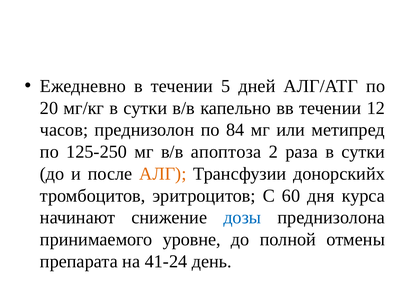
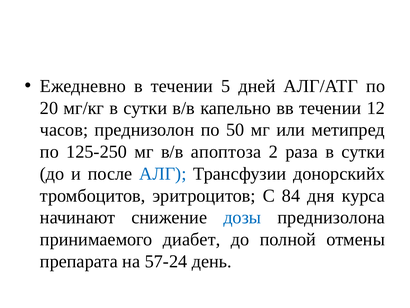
84: 84 -> 50 (235, 130)
АЛГ colour: orange -> blue (163, 173)
60: 60 -> 84 (291, 195)
уровне: уровне -> диабет (192, 239)
41-24: 41-24 -> 57-24 (166, 261)
